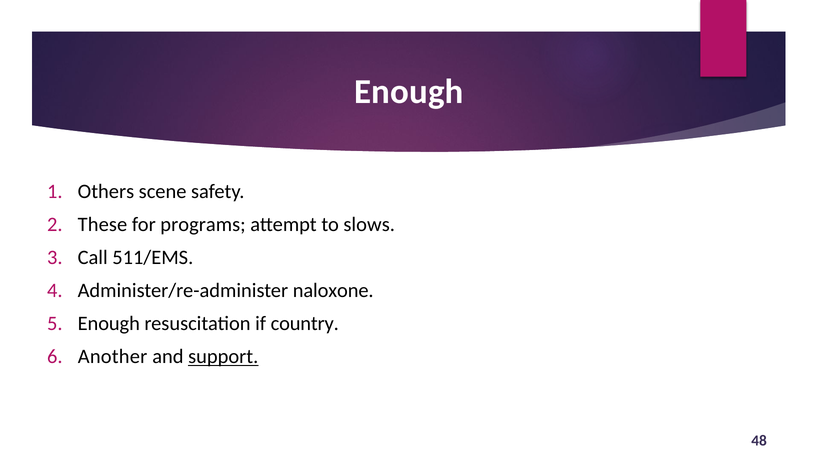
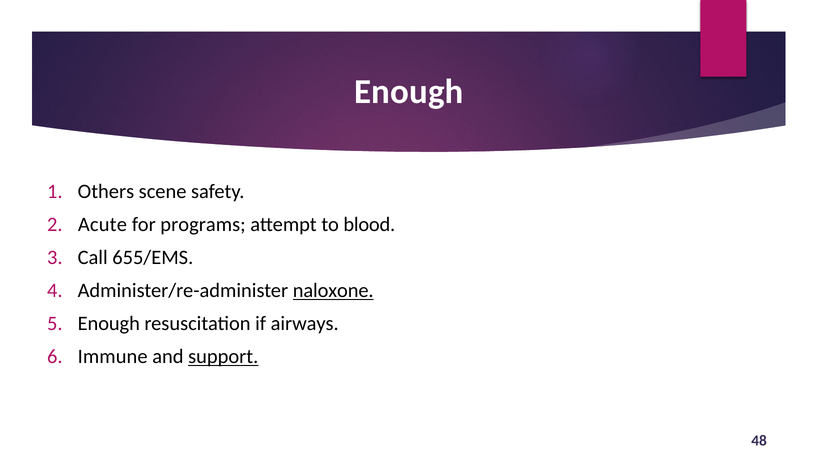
These: These -> Acute (102, 225)
slows: slows -> blood (369, 225)
511/EMS: 511/EMS -> 655/EMS (153, 258)
naloxone underline: none -> present (333, 291)
country: country -> airways (305, 324)
Another: Another -> Immune (113, 357)
